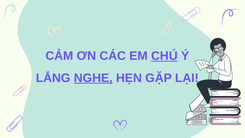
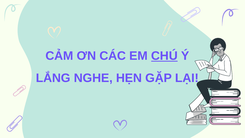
NGHE underline: present -> none (93, 78)
